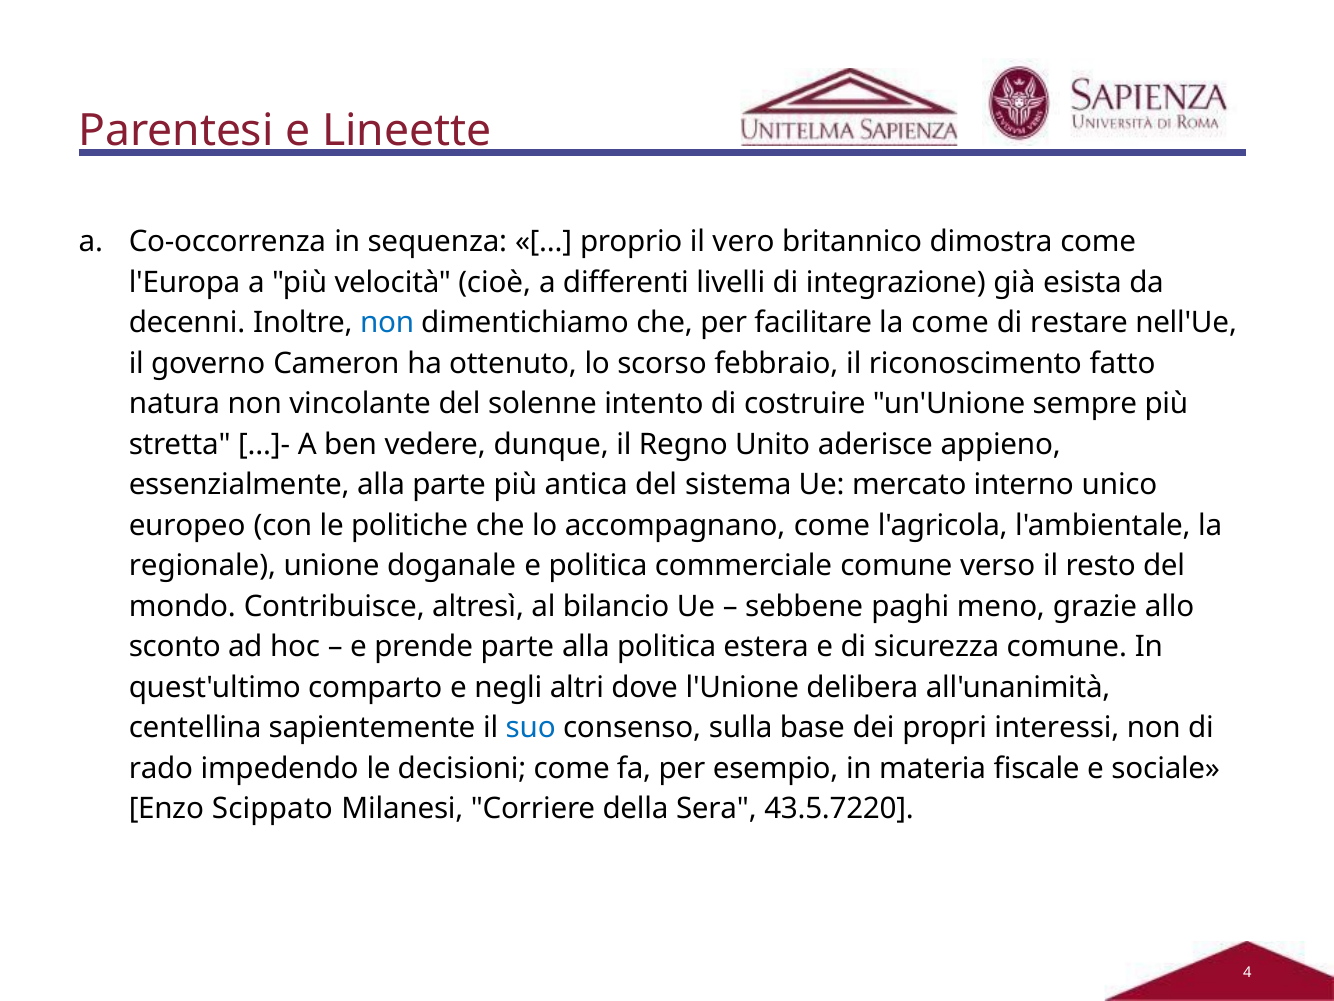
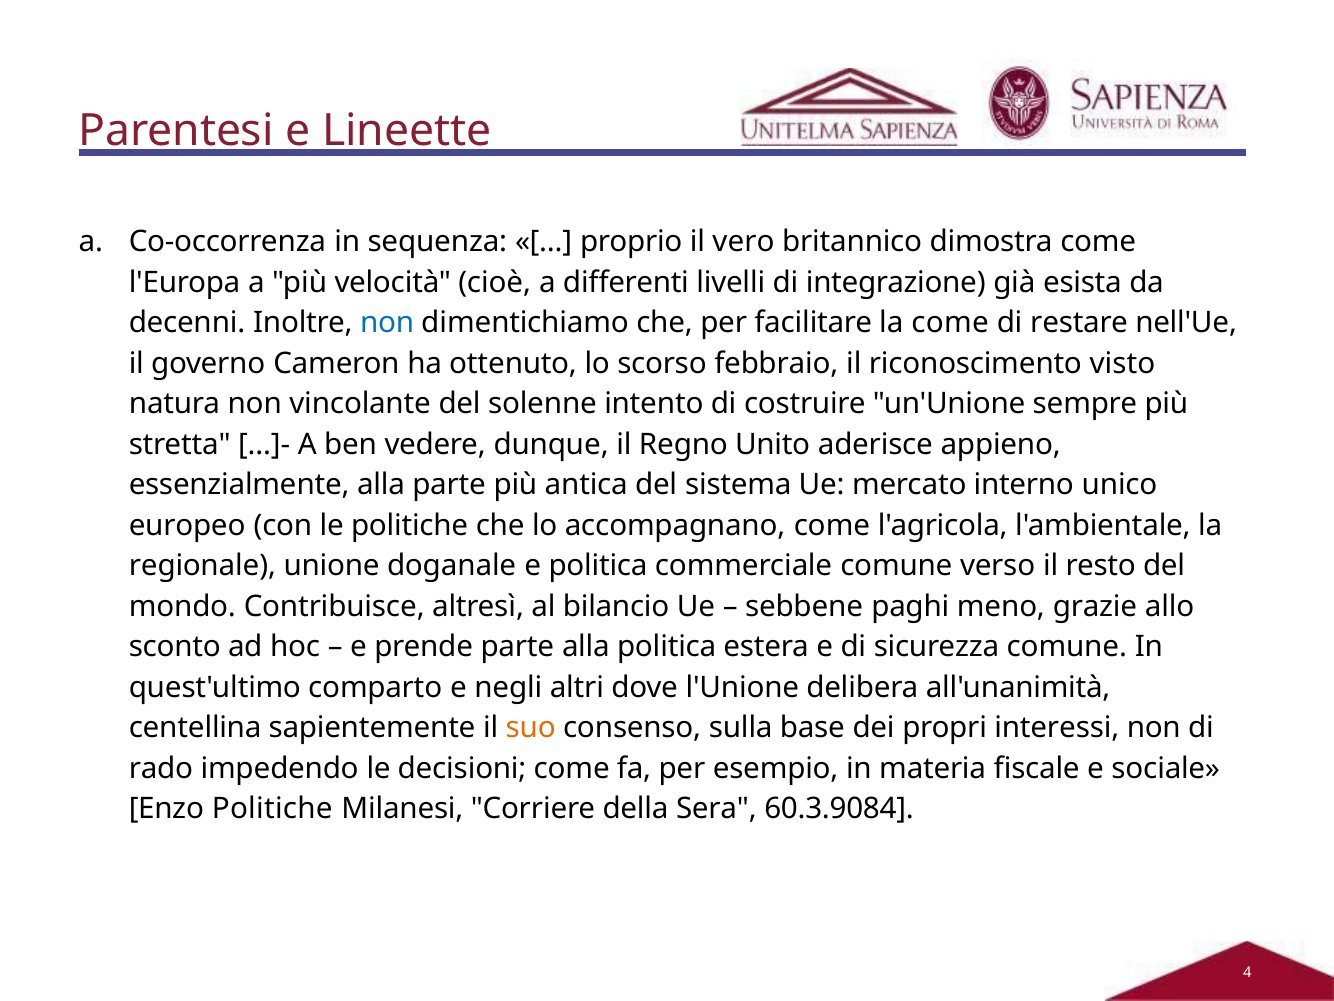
fatto: fatto -> visto (1122, 363)
suo colour: blue -> orange (531, 728)
Enzo Scippato: Scippato -> Politiche (272, 809)
43.5.7220: 43.5.7220 -> 60.3.9084 (839, 809)
